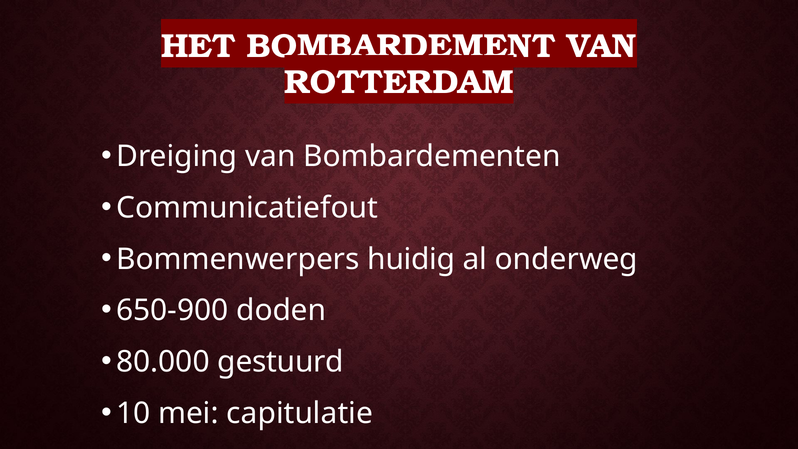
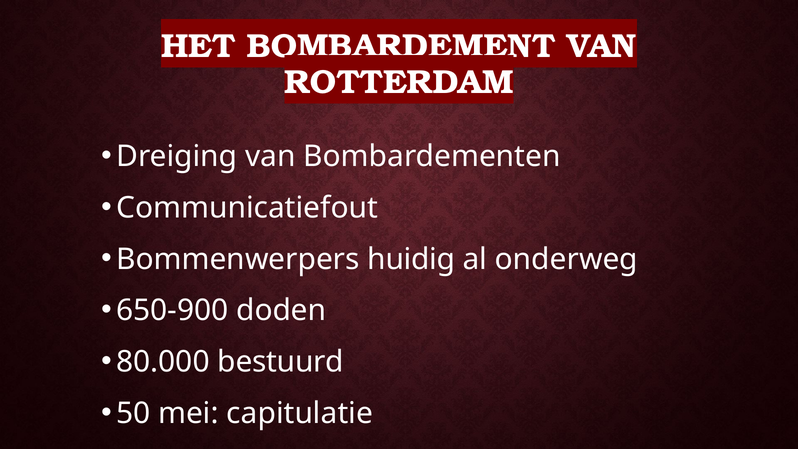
gestuurd: gestuurd -> bestuurd (281, 362)
10: 10 -> 50 (133, 413)
